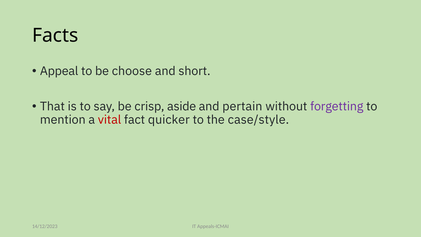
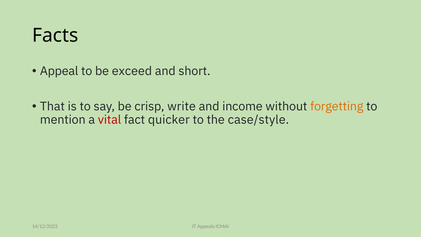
choose: choose -> exceed (132, 71)
aside: aside -> write (182, 106)
pertain: pertain -> income (242, 106)
forgetting colour: purple -> orange (337, 106)
